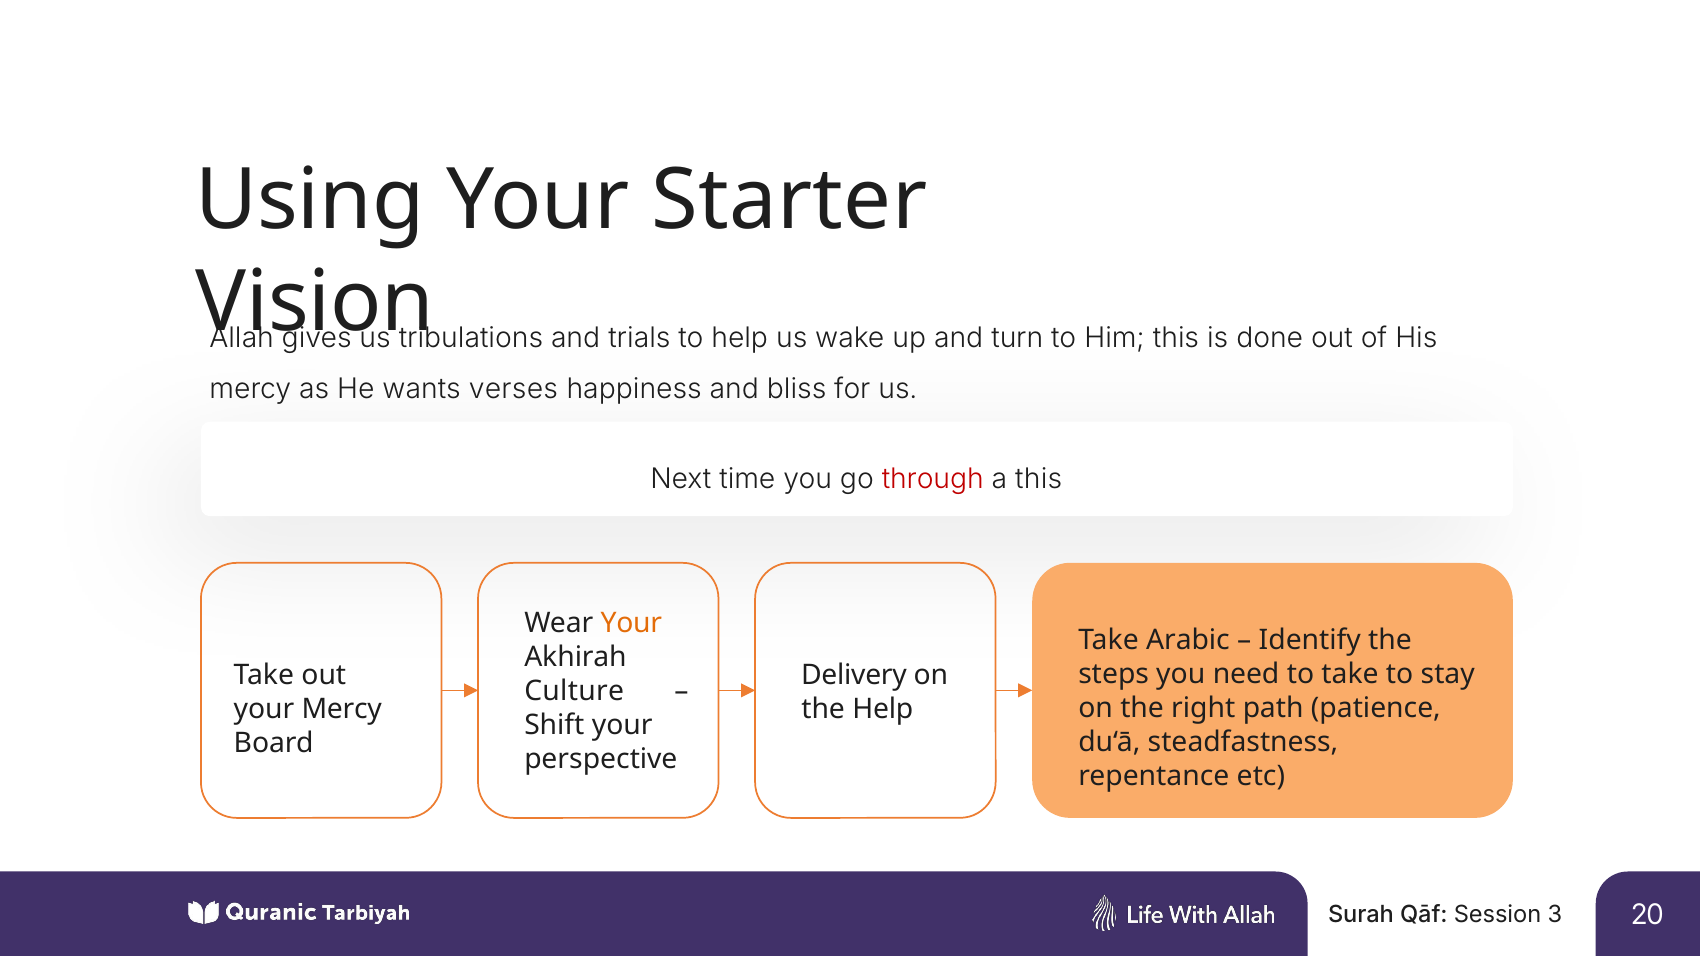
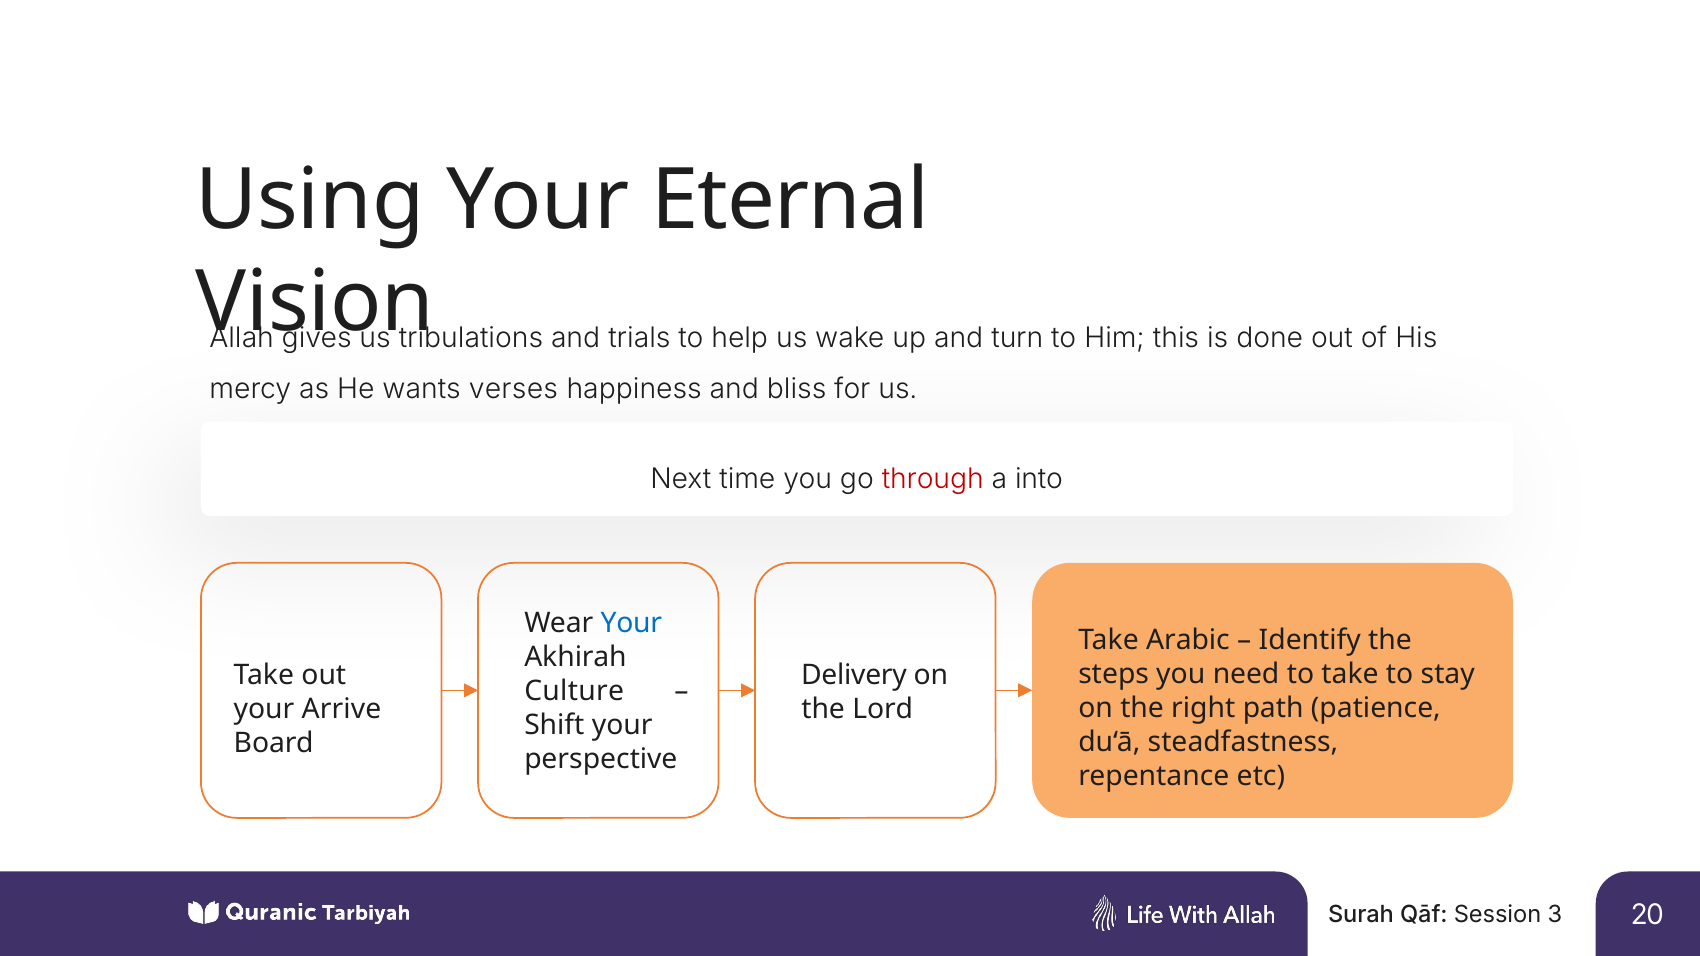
Starter: Starter -> Eternal (790, 200)
a this: this -> into (1039, 480)
Your colour: orange -> blue (631, 624)
your Mercy: Mercy -> Arrive (341, 709)
the Help: Help -> Lord (883, 709)
